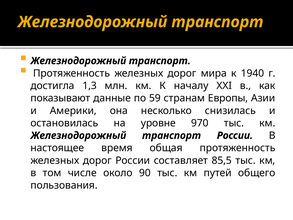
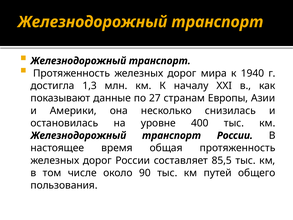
59: 59 -> 27 (155, 98)
970: 970 -> 400 (200, 123)
